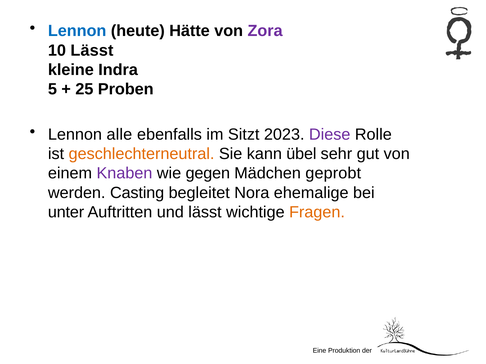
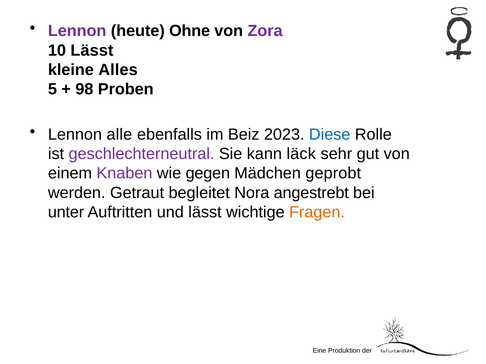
Lennon colour: blue -> purple (77, 31)
Hätte: Hätte -> Ohne (190, 31)
Indra: Indra -> Alles (118, 70)
25: 25 -> 98 (84, 89)
Sitzt: Sitzt -> Beiz (244, 135)
Diese colour: purple -> blue (330, 135)
geschlechterneutral colour: orange -> purple (142, 154)
übel: übel -> läck (301, 154)
Casting: Casting -> Getraut (137, 193)
ehemalige: ehemalige -> angestrebt (311, 193)
